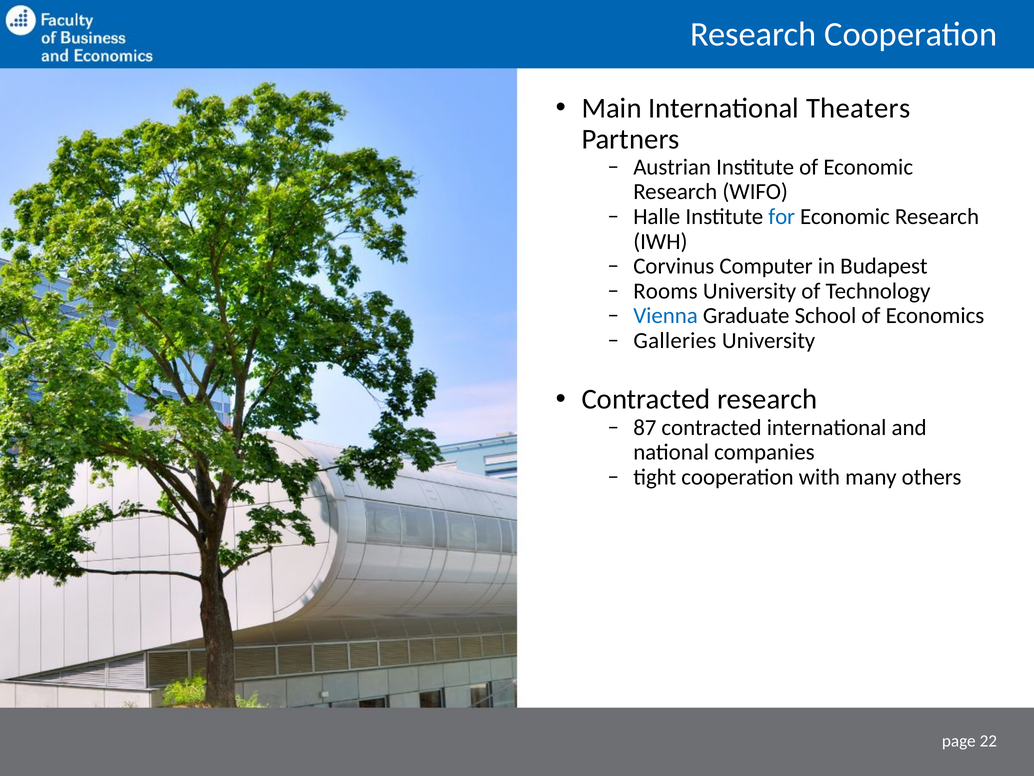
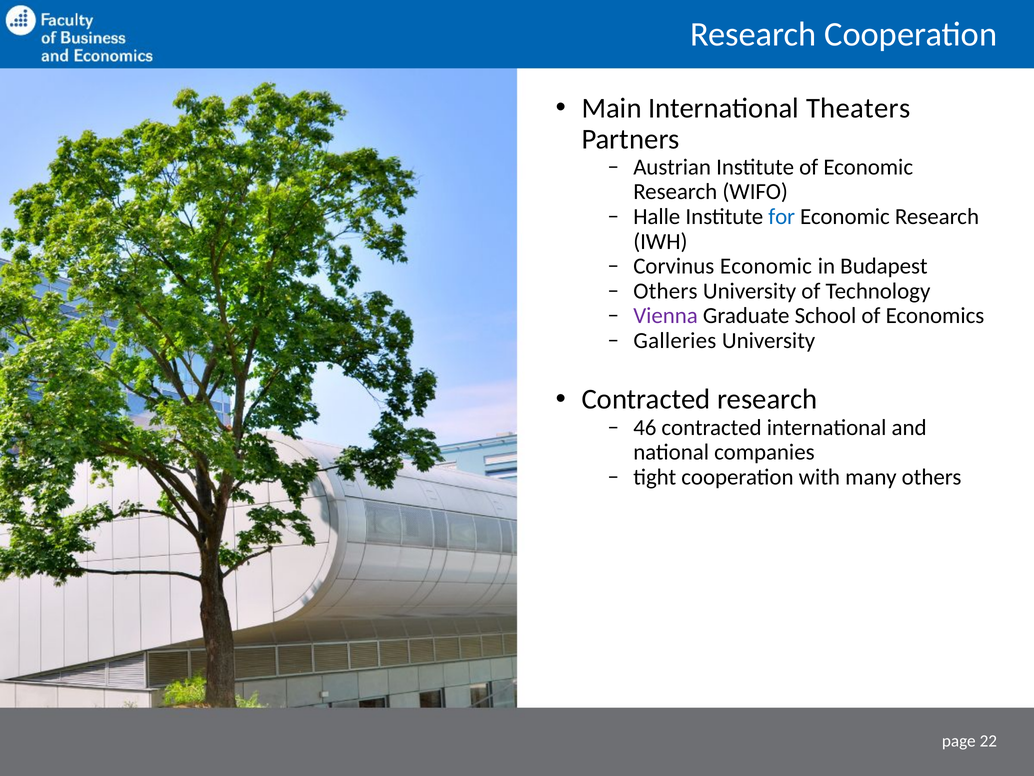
Corvinus Computer: Computer -> Economic (766, 266)
Rooms: Rooms -> Others (665, 291)
Vienna colour: blue -> purple (666, 316)
87: 87 -> 46 (645, 427)
